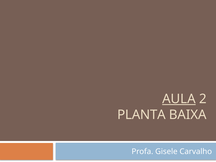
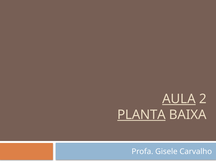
PLANTA underline: none -> present (141, 115)
